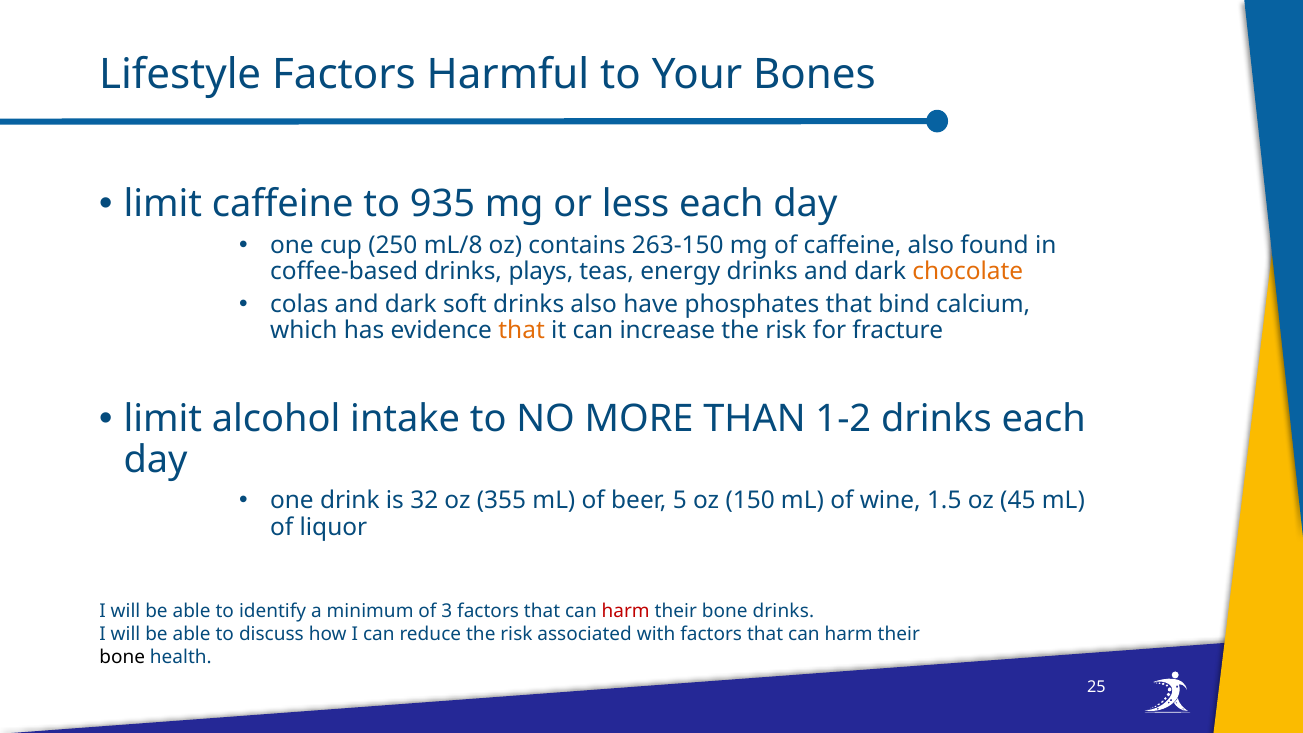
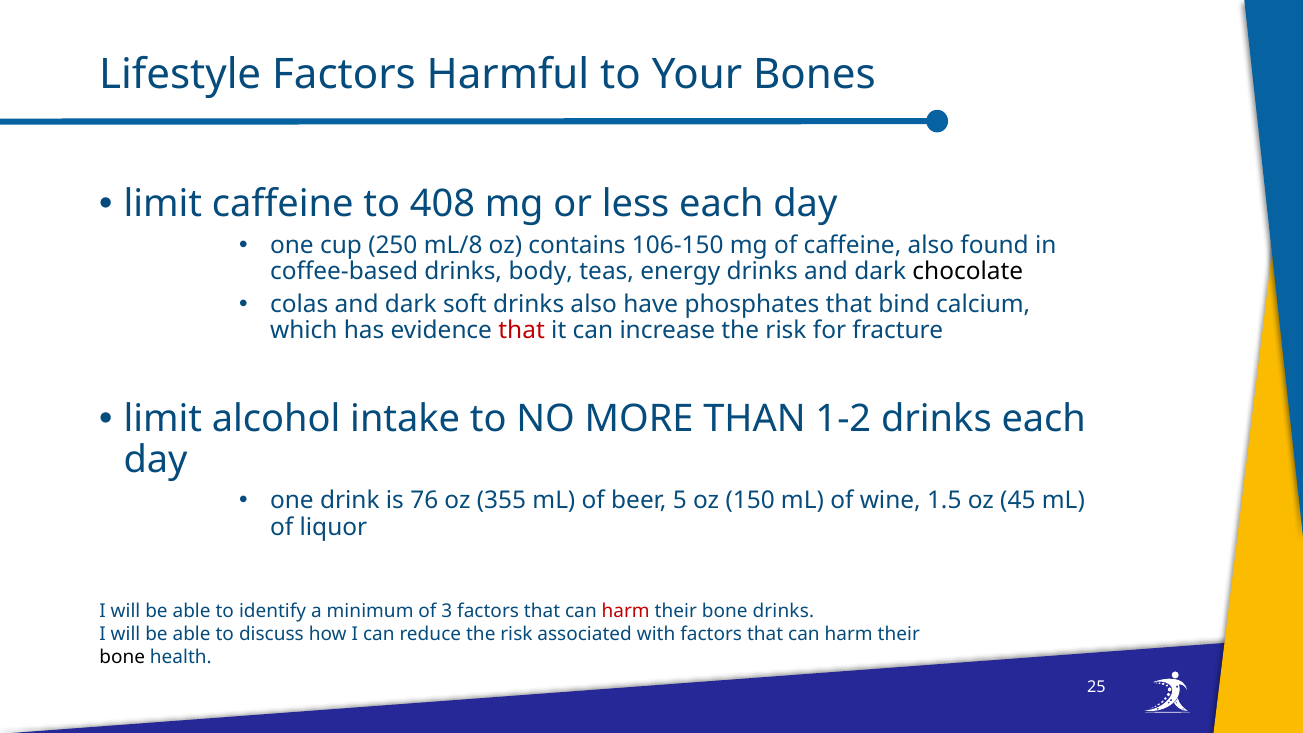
935: 935 -> 408 (442, 204)
263-150: 263-150 -> 106-150 (678, 245)
plays: plays -> body (541, 271)
chocolate colour: orange -> black (968, 271)
that colour: orange -> red (522, 331)
32: 32 -> 76 (424, 501)
